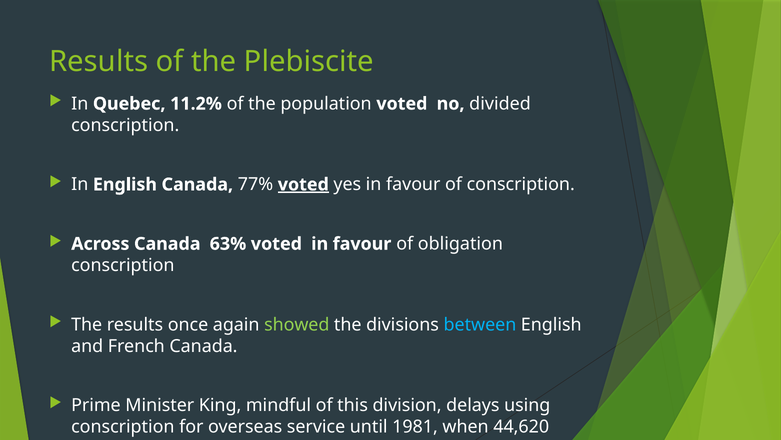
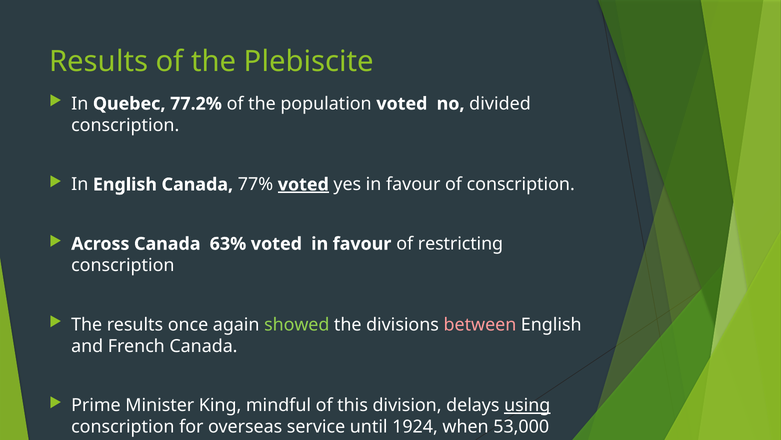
11.2%: 11.2% -> 77.2% (196, 104)
obligation: obligation -> restricting (460, 243)
between colour: light blue -> pink (480, 324)
using underline: none -> present (527, 405)
1981: 1981 -> 1924 (415, 426)
44,620: 44,620 -> 53,000 (521, 426)
